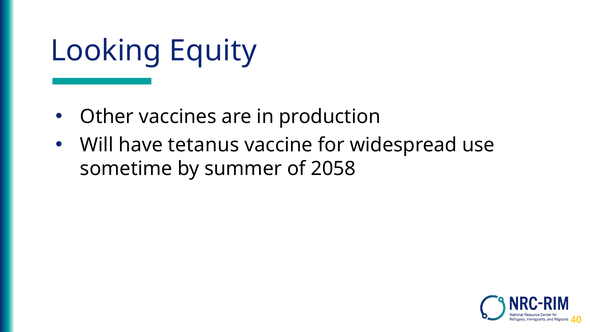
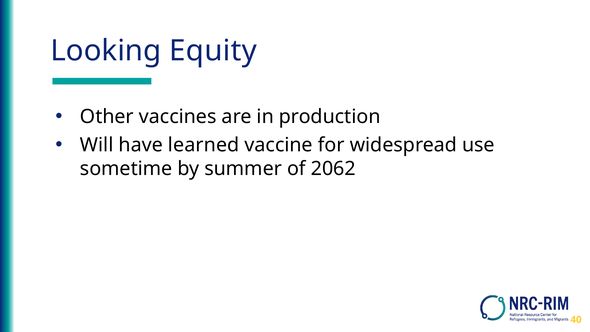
tetanus: tetanus -> learned (204, 145)
2058: 2058 -> 2062 (333, 169)
